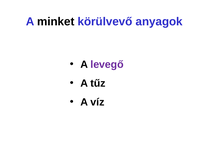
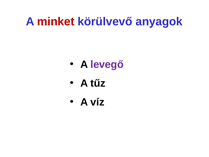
minket colour: black -> red (56, 22)
